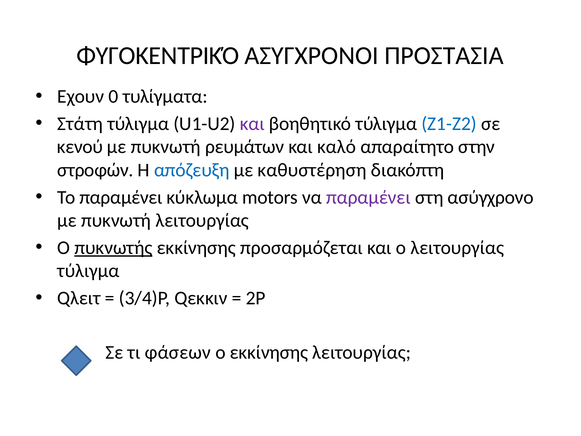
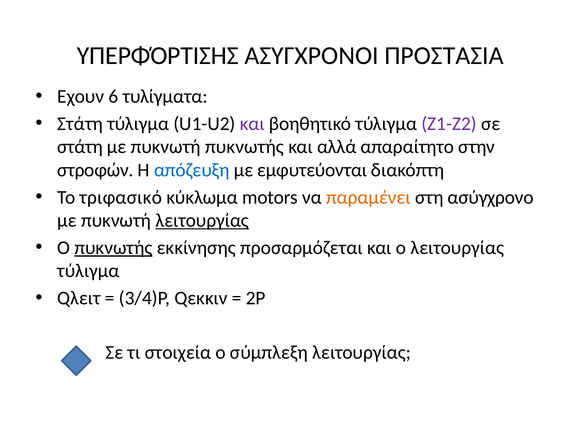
ΦΥΓΟΚΕΝΤΡΙΚΌ: ΦΥΓΟΚΕΝΤΡΙΚΌ -> ΥΠΕΡΦΌΡΤΙΣΗΣ (158, 56)
0: 0 -> 6 (113, 96)
Ζ1-Ζ2 colour: blue -> purple (449, 124)
κενού: κενού -> στάτη (80, 147)
πυκνωτή ρευμάτων: ρευμάτων -> πυκνωτής (244, 147)
καλό: καλό -> αλλά (337, 147)
καθυστέρηση: καθυστέρηση -> εμφυτεύονται (312, 170)
Το παραμένει: παραμένει -> τριφασικό (121, 197)
παραμένει colour: purple -> orange (368, 197)
λειτουργίας underline: none -> present (202, 220)
φάσεων: φάσεων -> στοιχεία (178, 352)
ο εκκίνησης: εκκίνησης -> σύμπλεξη (269, 352)
